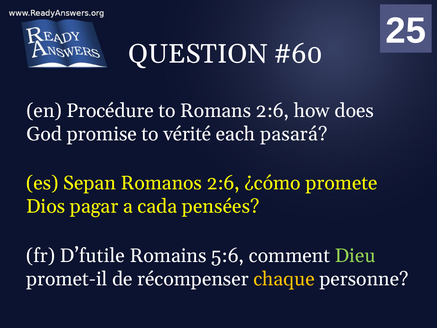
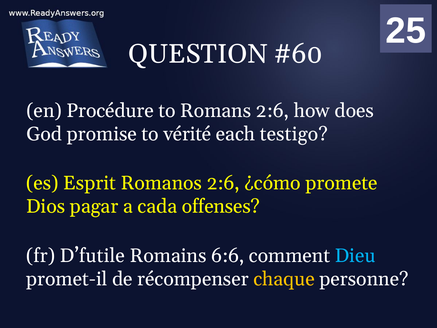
pasará: pasará -> testigo (294, 134)
Sepan: Sepan -> Esprit (90, 183)
pensées: pensées -> offenses (221, 206)
5:6: 5:6 -> 6:6 (228, 256)
Dieu colour: light green -> light blue (355, 256)
